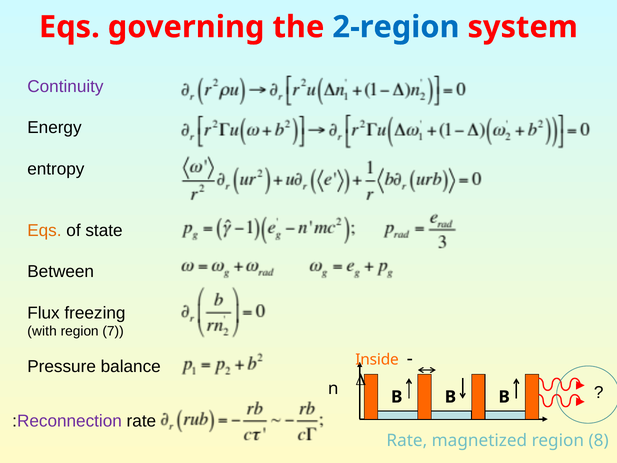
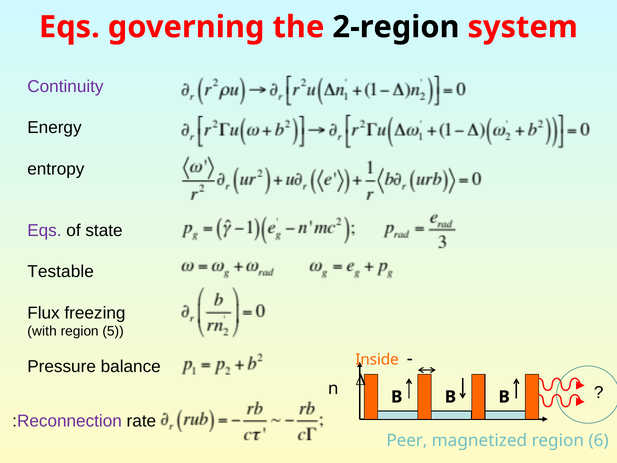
2-region colour: blue -> black (396, 27)
Eqs colour: orange -> purple (44, 231)
Between: Between -> Testable (61, 272)
7: 7 -> 5 (113, 331)
Rate: Rate -> Peer (407, 441)
8: 8 -> 6 (599, 441)
